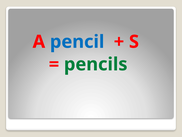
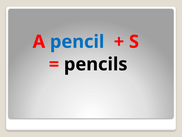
pencils colour: green -> black (96, 64)
